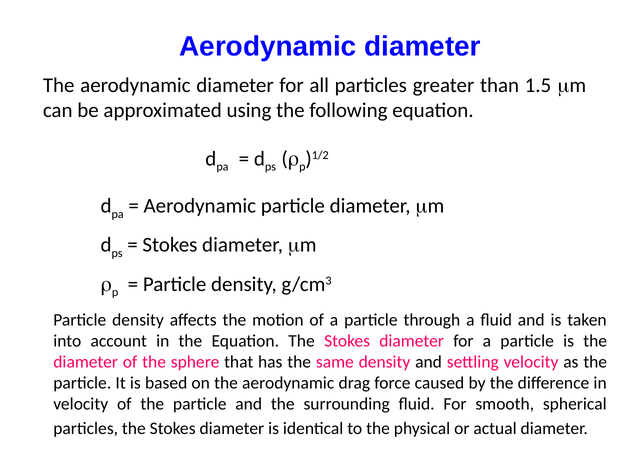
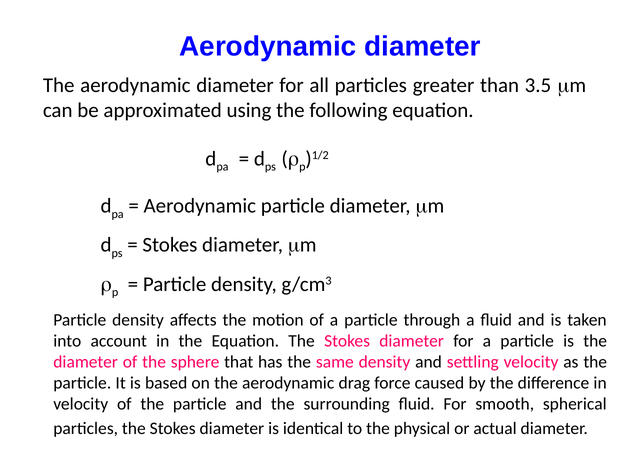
1.5: 1.5 -> 3.5 (538, 85)
